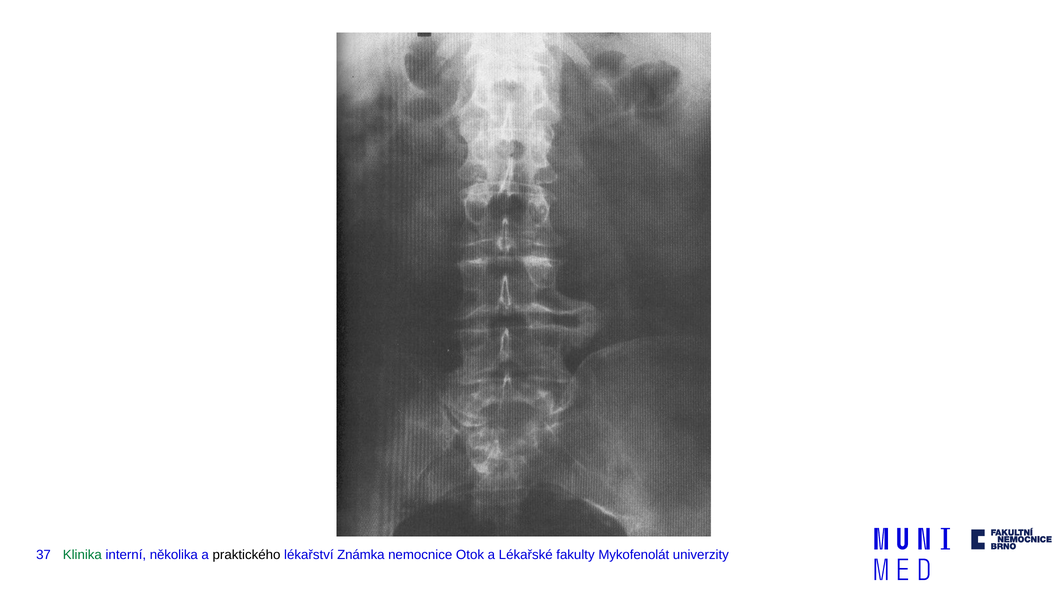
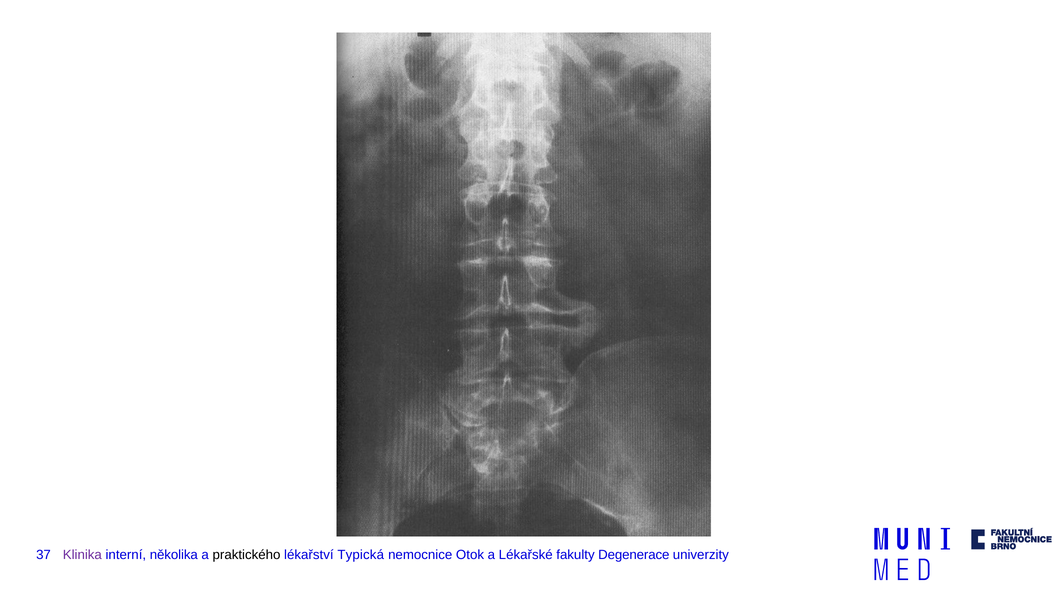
Klinika colour: green -> purple (82, 555)
Známka: Známka -> Typická (361, 555)
Mykofenolát: Mykofenolát -> Degenerace (634, 555)
